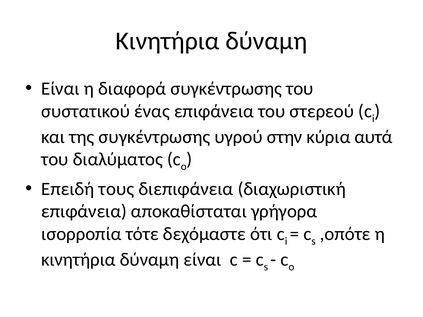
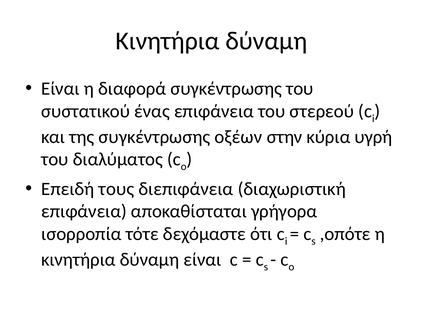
υγρού: υγρού -> οξέων (238, 137)
αυτά: αυτά -> υγρή (373, 137)
